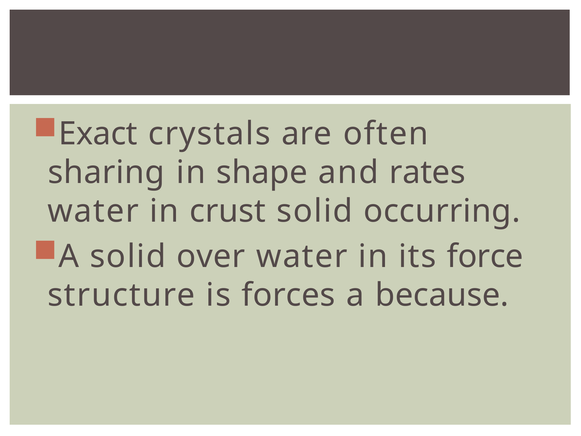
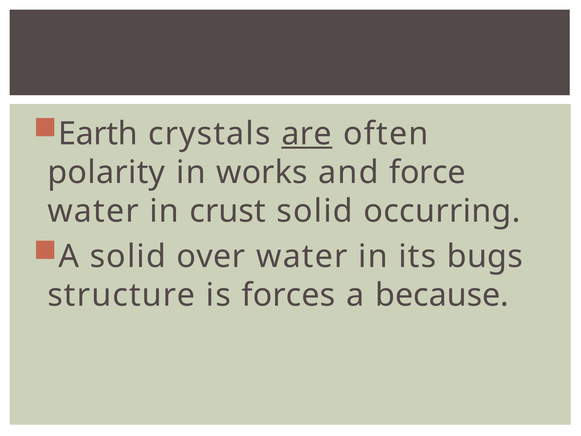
Exact: Exact -> Earth (98, 134)
are underline: none -> present (307, 134)
sharing: sharing -> polarity (106, 172)
shape: shape -> works (262, 172)
rates: rates -> force (427, 172)
force: force -> bugs (485, 256)
